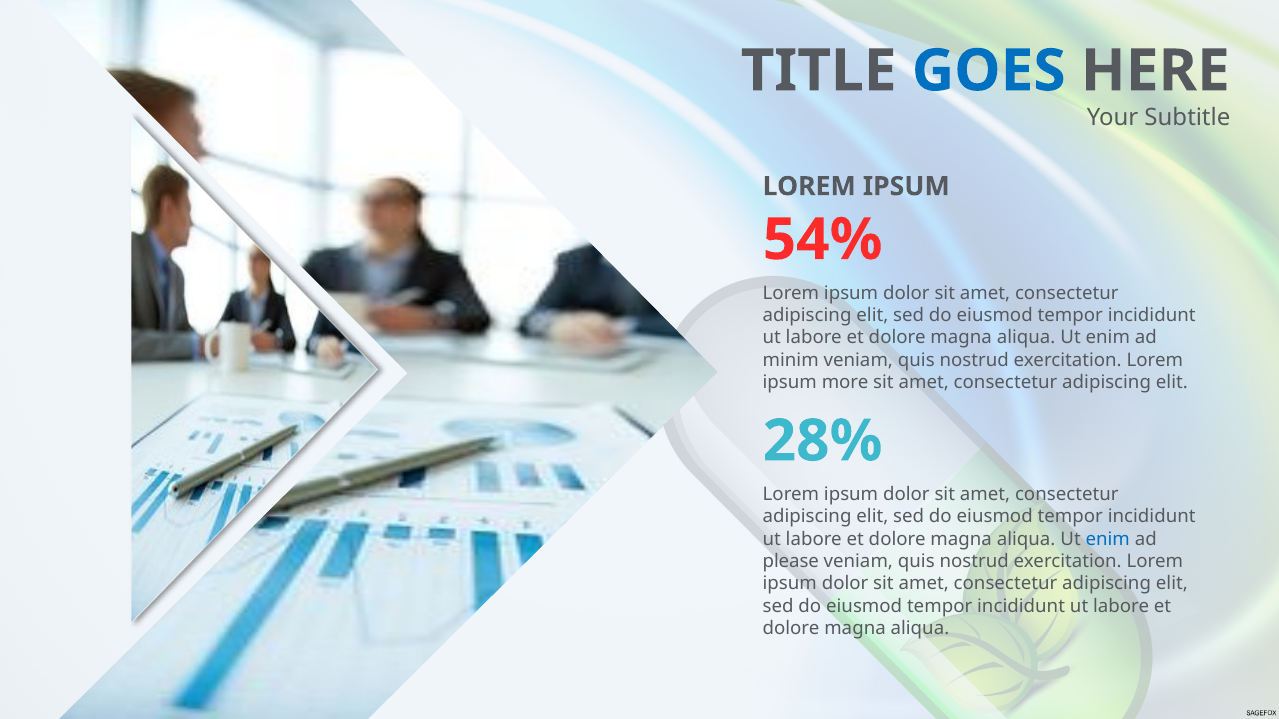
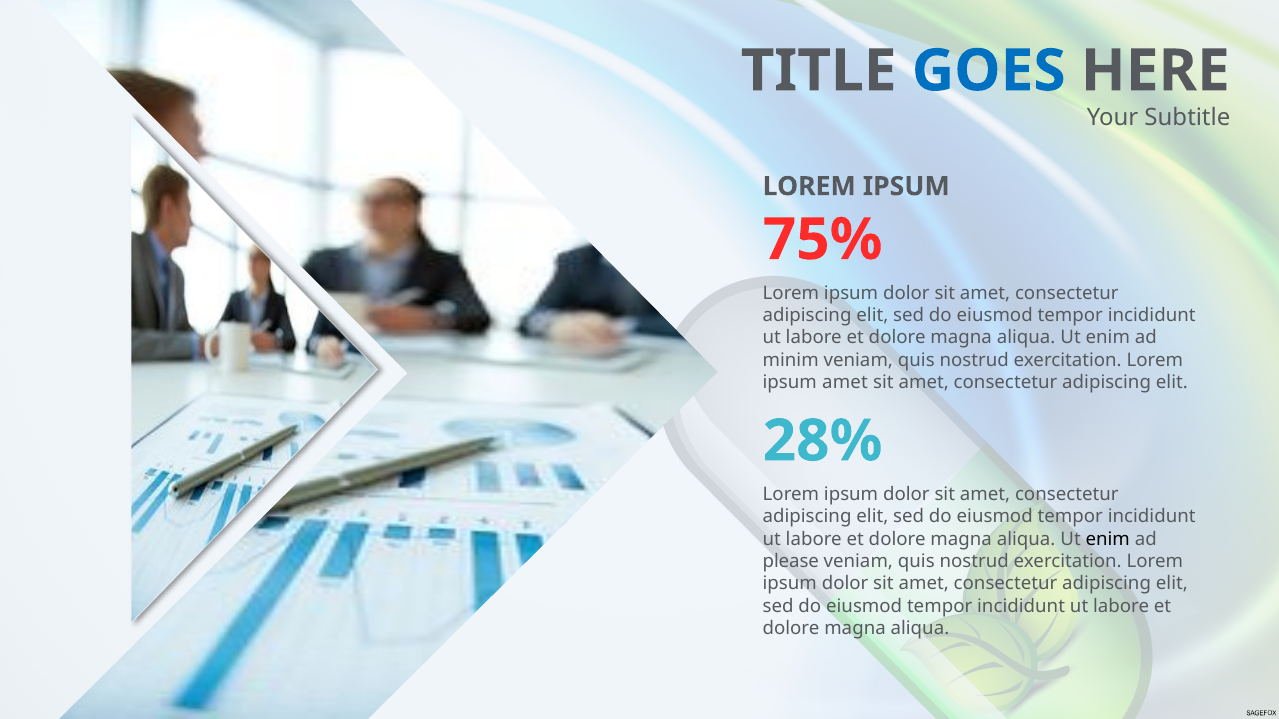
54%: 54% -> 75% (823, 240)
ipsum more: more -> amet (845, 383)
enim colour: blue -> black (1108, 539)
